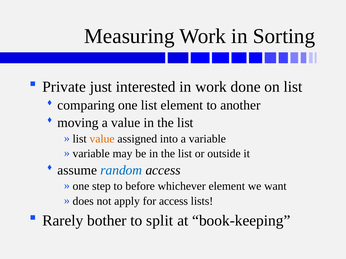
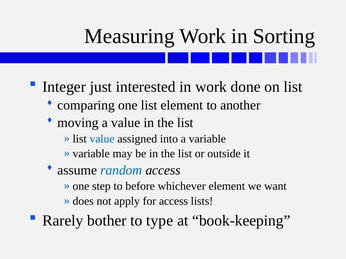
Private: Private -> Integer (64, 87)
value colour: orange -> blue (102, 139)
split: split -> type (160, 221)
